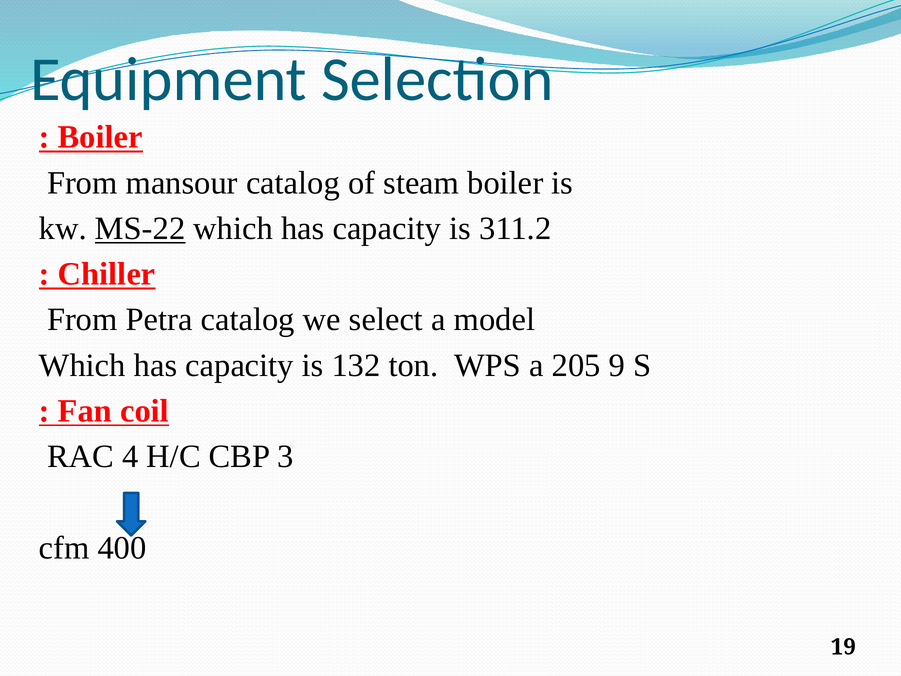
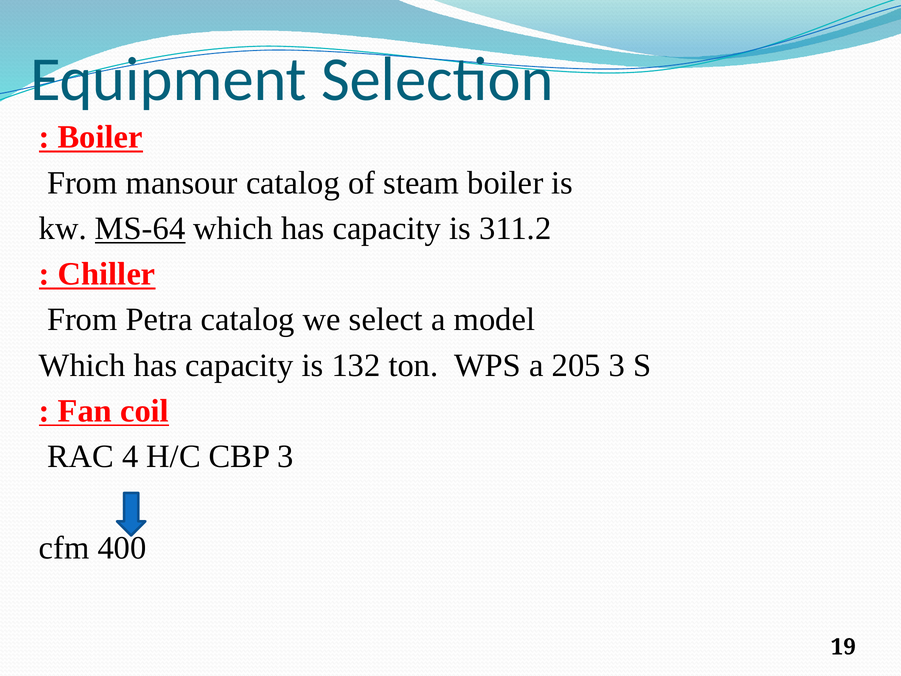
MS-22: MS-22 -> MS-64 (140, 228)
205 9: 9 -> 3 (617, 365)
